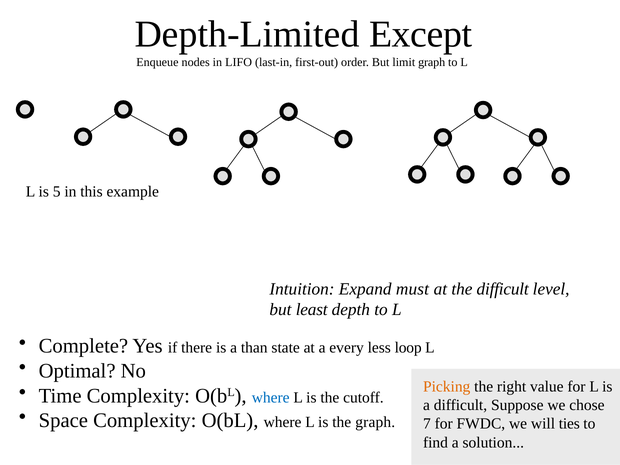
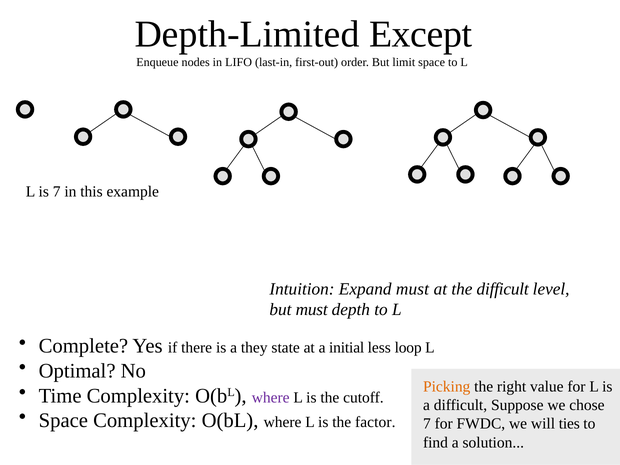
limit graph: graph -> space (432, 62)
is 5: 5 -> 7 (57, 192)
but least: least -> must (312, 310)
than: than -> they (254, 348)
every: every -> initial (347, 348)
where colour: blue -> purple (271, 397)
the graph: graph -> factor (375, 422)
